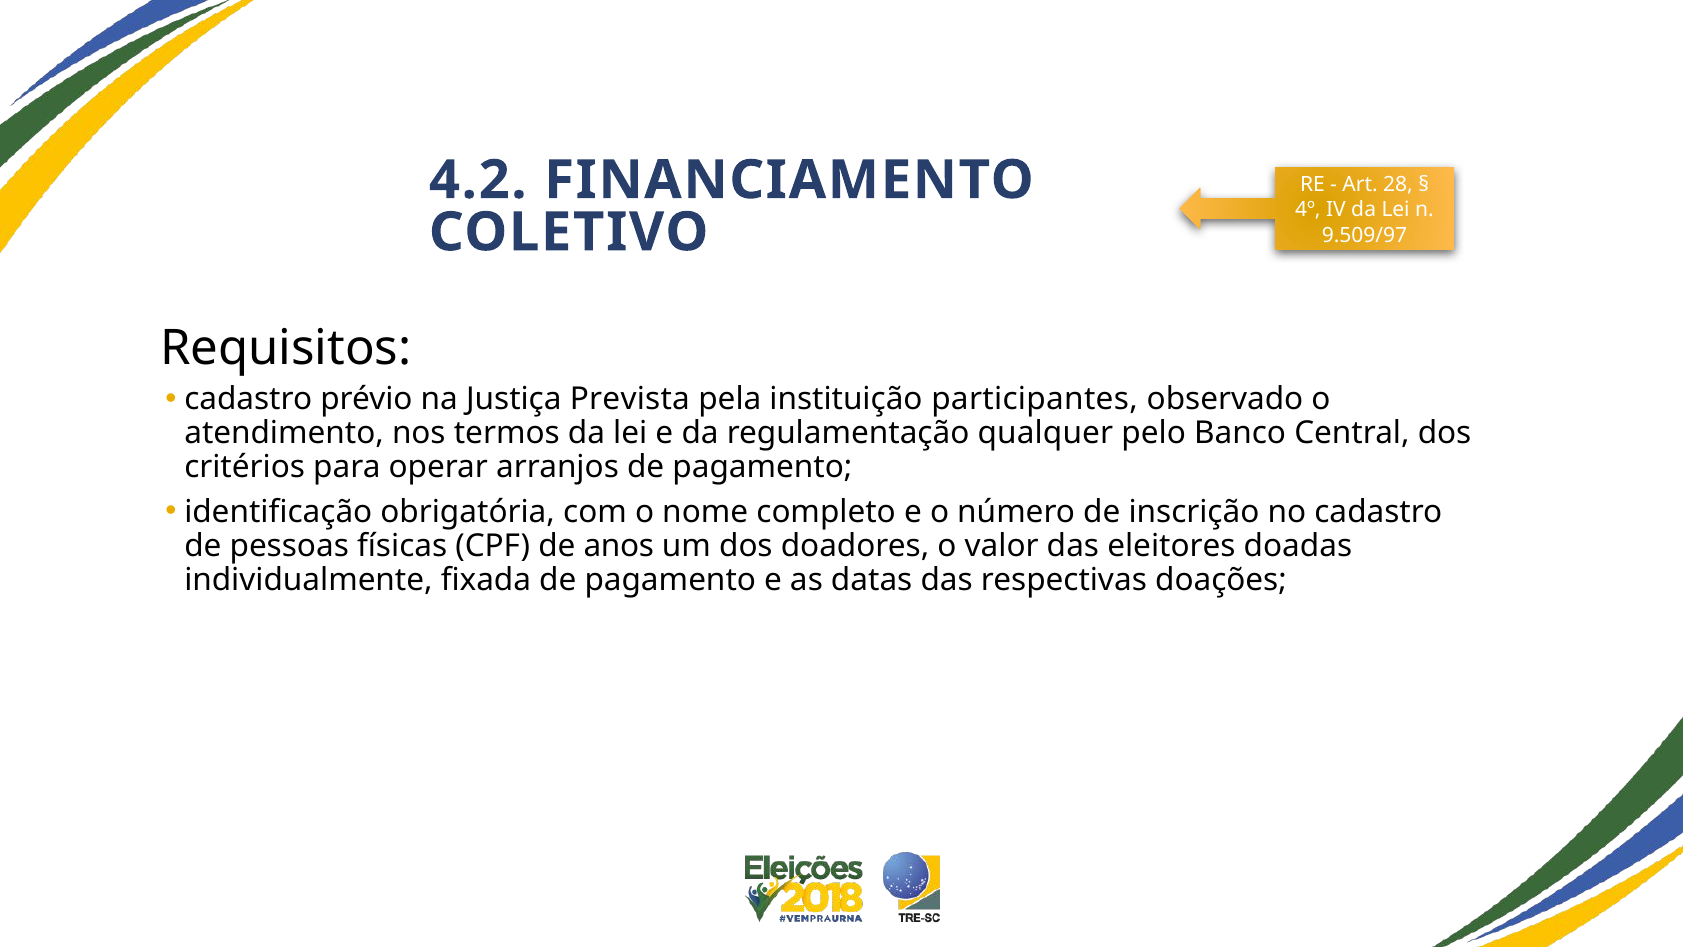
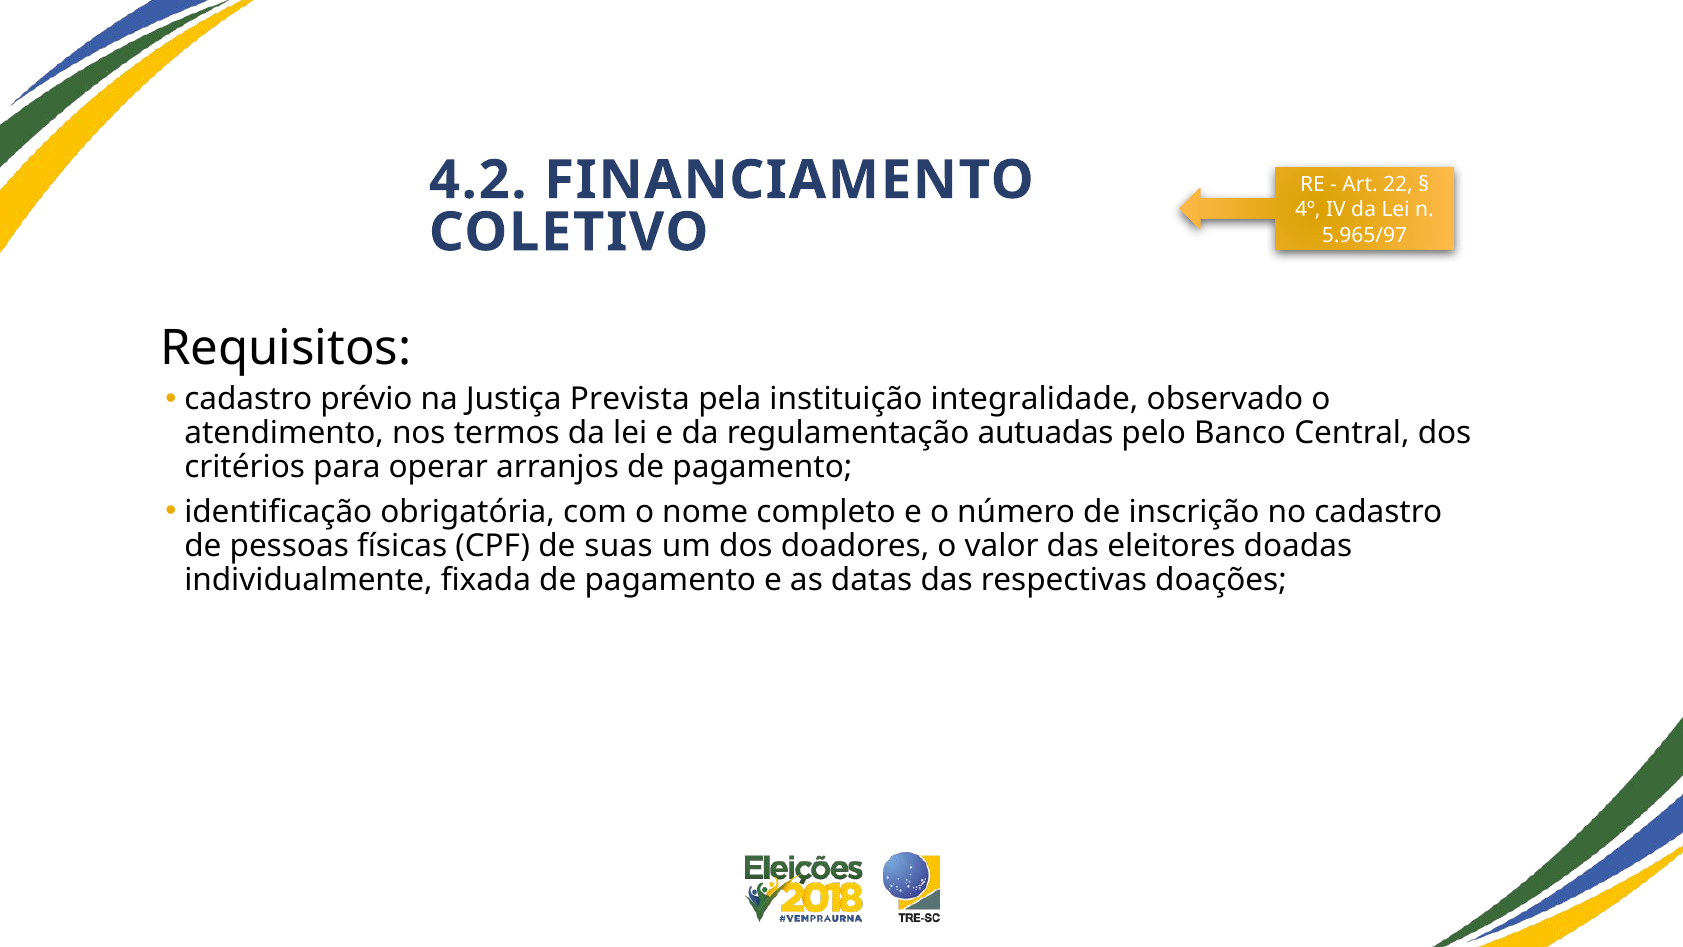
28: 28 -> 22 (1398, 185)
9.509/97: 9.509/97 -> 5.965/97 (1365, 235)
participantes: participantes -> integralidade (1035, 399)
qualquer: qualquer -> autuadas (1046, 433)
anos: anos -> suas (619, 546)
